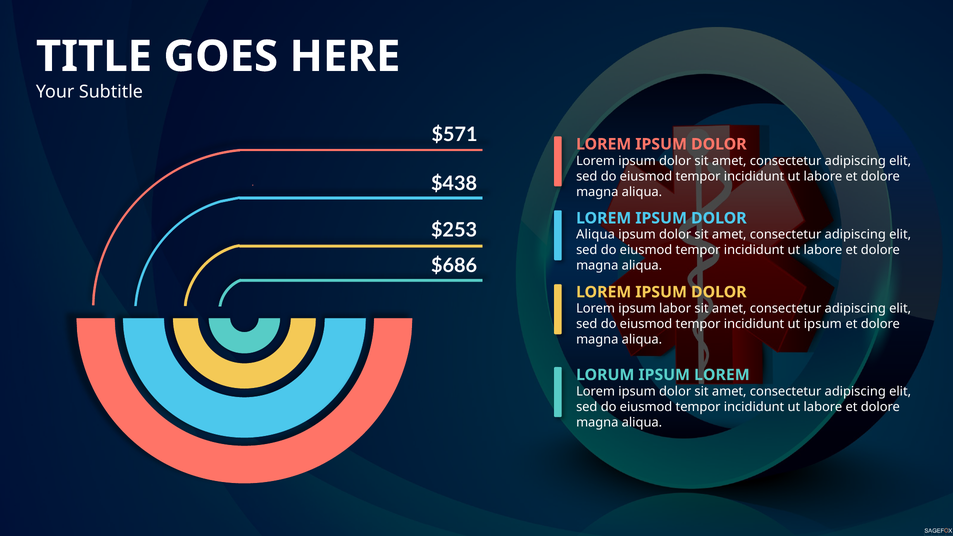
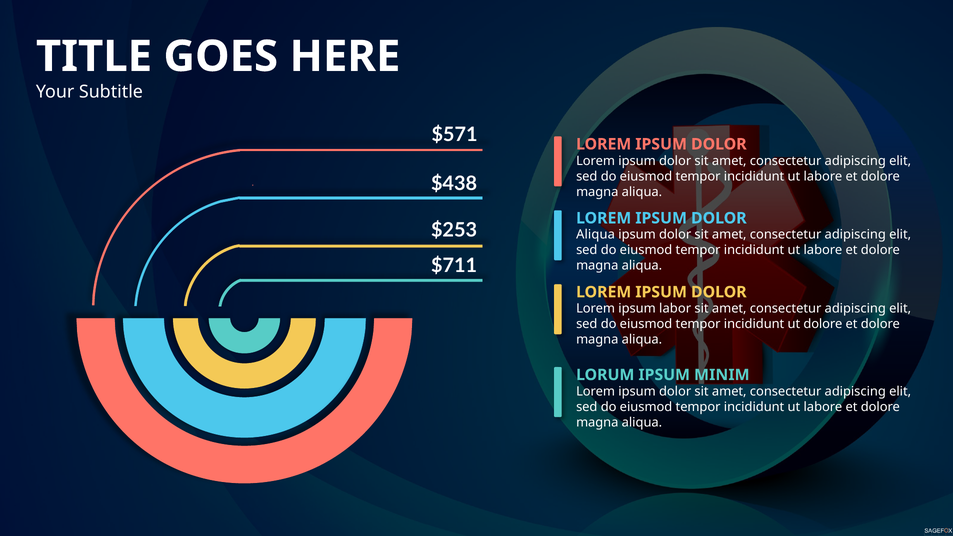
$686: $686 -> $711 (454, 266)
ut ipsum: ipsum -> dolore (823, 324)
IPSUM LOREM: LOREM -> MINIM (722, 375)
